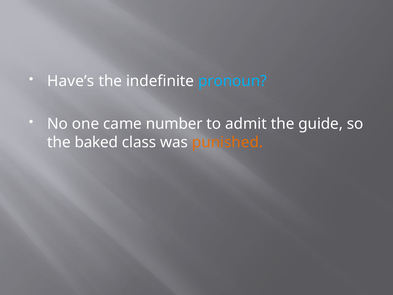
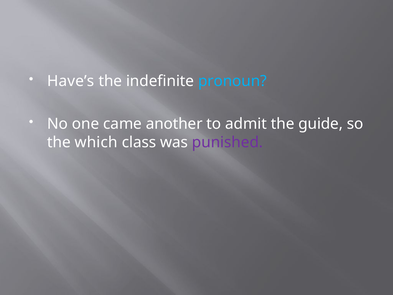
number: number -> another (174, 124)
baked: baked -> which (96, 142)
punished colour: orange -> purple (227, 142)
